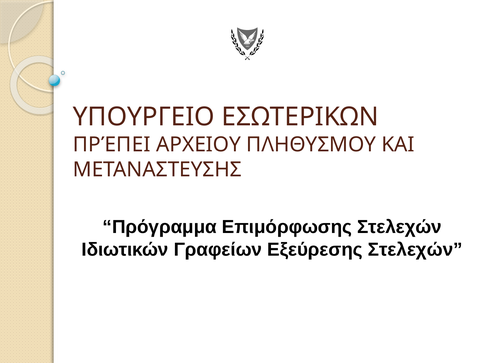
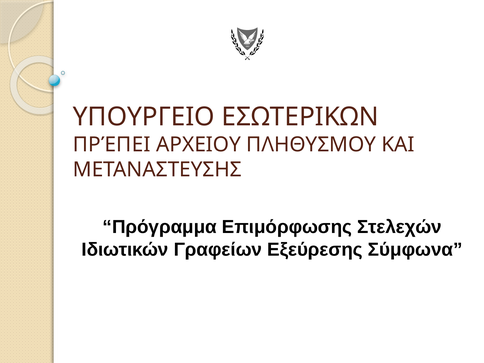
Εξεύρεσης Στελεχών: Στελεχών -> Σύμφωνα (415, 250)
